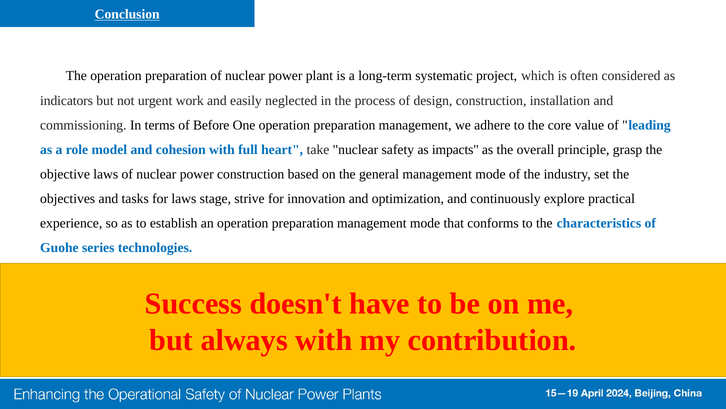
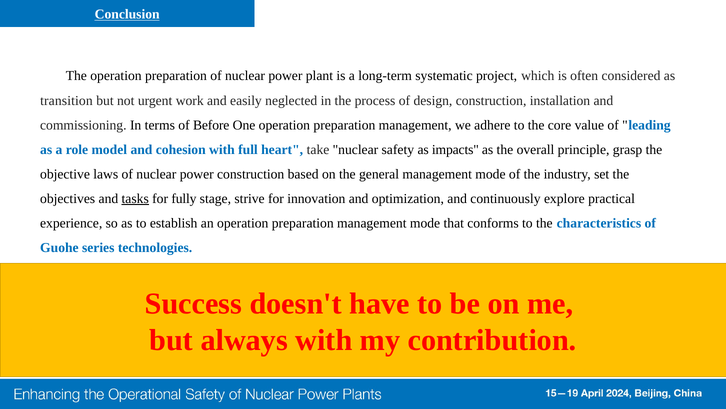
indicators: indicators -> transition (66, 100)
tasks underline: none -> present (135, 198)
for laws: laws -> fully (184, 198)
